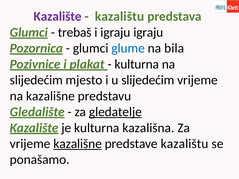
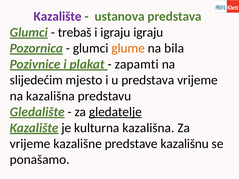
kazalištu: kazalištu -> ustanova (120, 16)
glume colour: blue -> orange (128, 48)
kulturna: kulturna -> zapamti (137, 64)
u slijedećim: slijedećim -> predstava (148, 80)
na kazališne: kazališne -> kazališna (50, 96)
kazališne underline: present -> none (78, 144)
predstave kazalištu: kazalištu -> kazališnu (185, 144)
